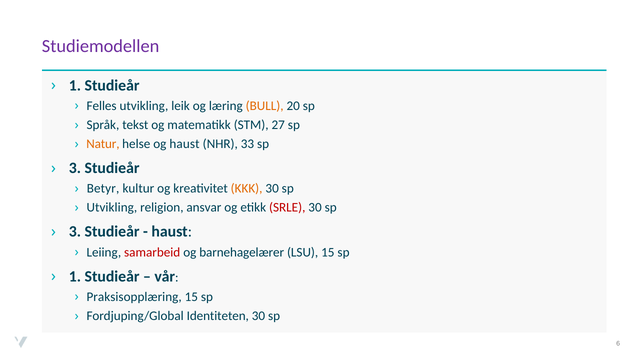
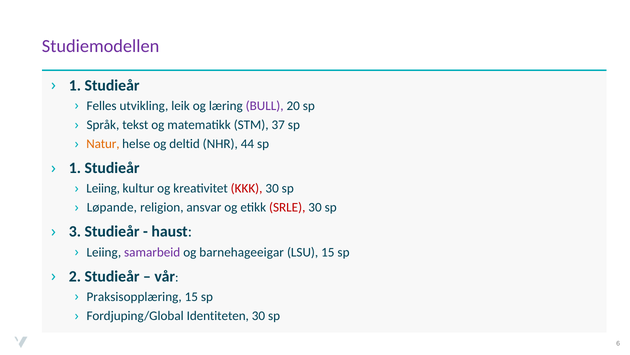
BULL colour: orange -> purple (265, 106)
27: 27 -> 37 (278, 125)
og haust: haust -> deltid (185, 144)
33: 33 -> 44 (247, 144)
3: 3 -> 1 (75, 168)
Betyr: Betyr -> Leiing (103, 188)
KKK colour: orange -> red (247, 188)
Utvikling: Utvikling -> Løpande (112, 207)
samarbeid colour: red -> purple (152, 252)
barnehagelærer: barnehagelærer -> barnehageeigar (242, 252)
1: 1 -> 2 (75, 276)
